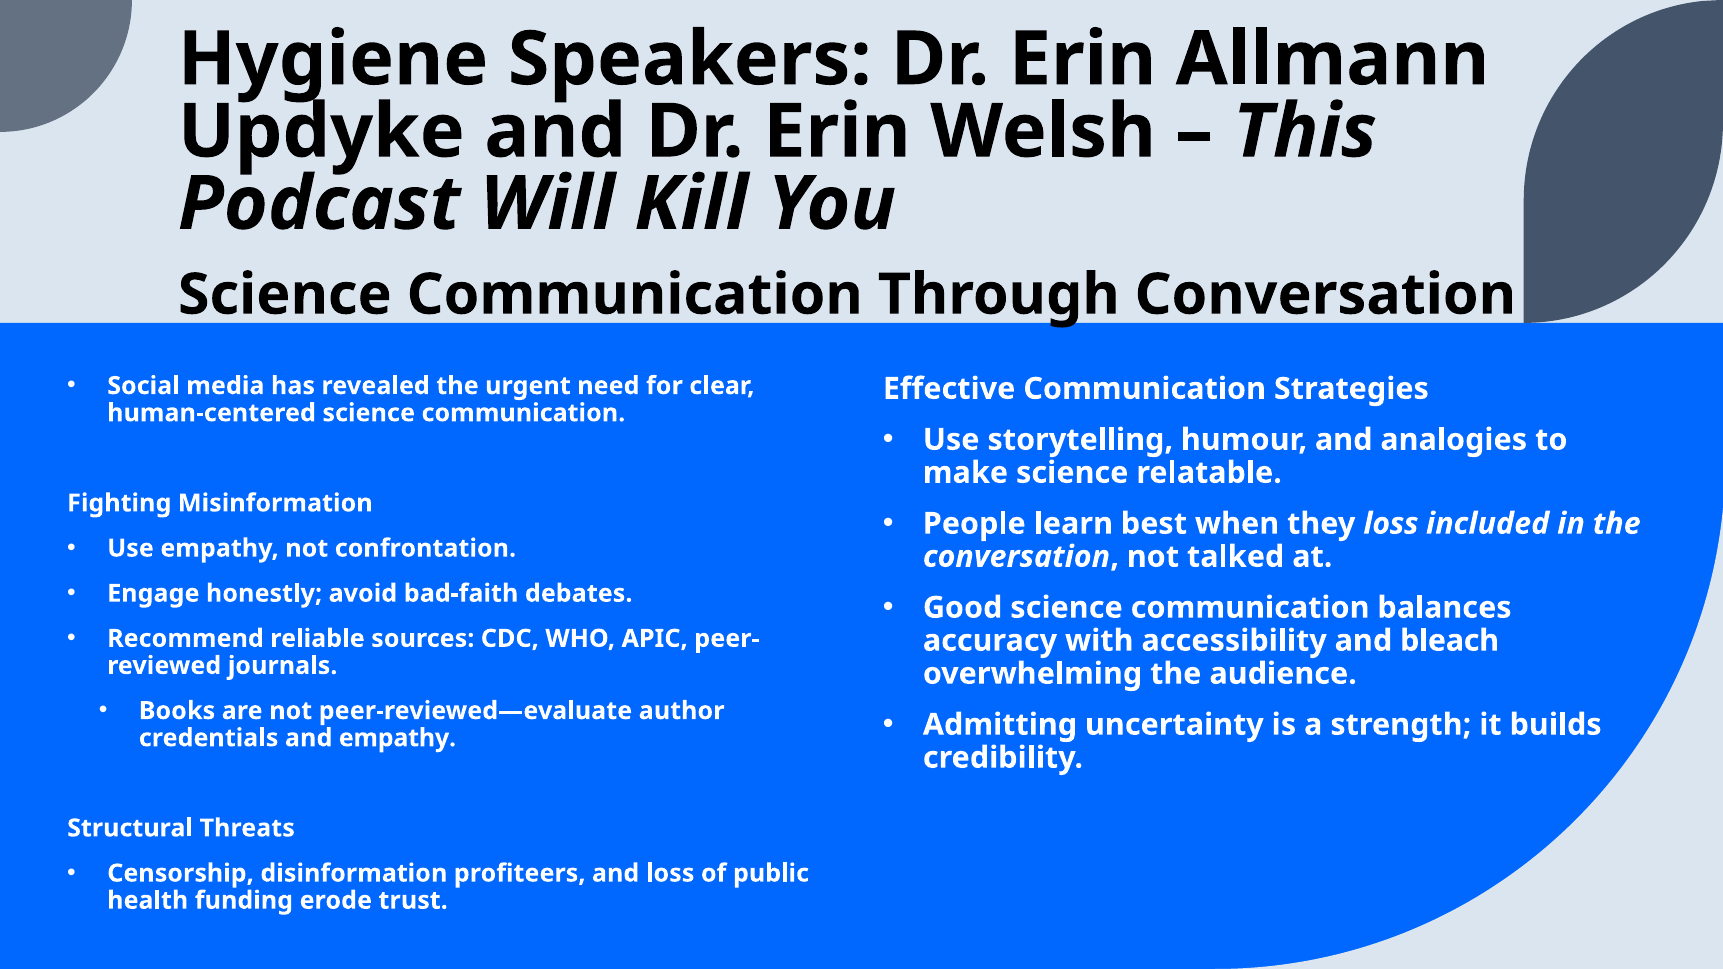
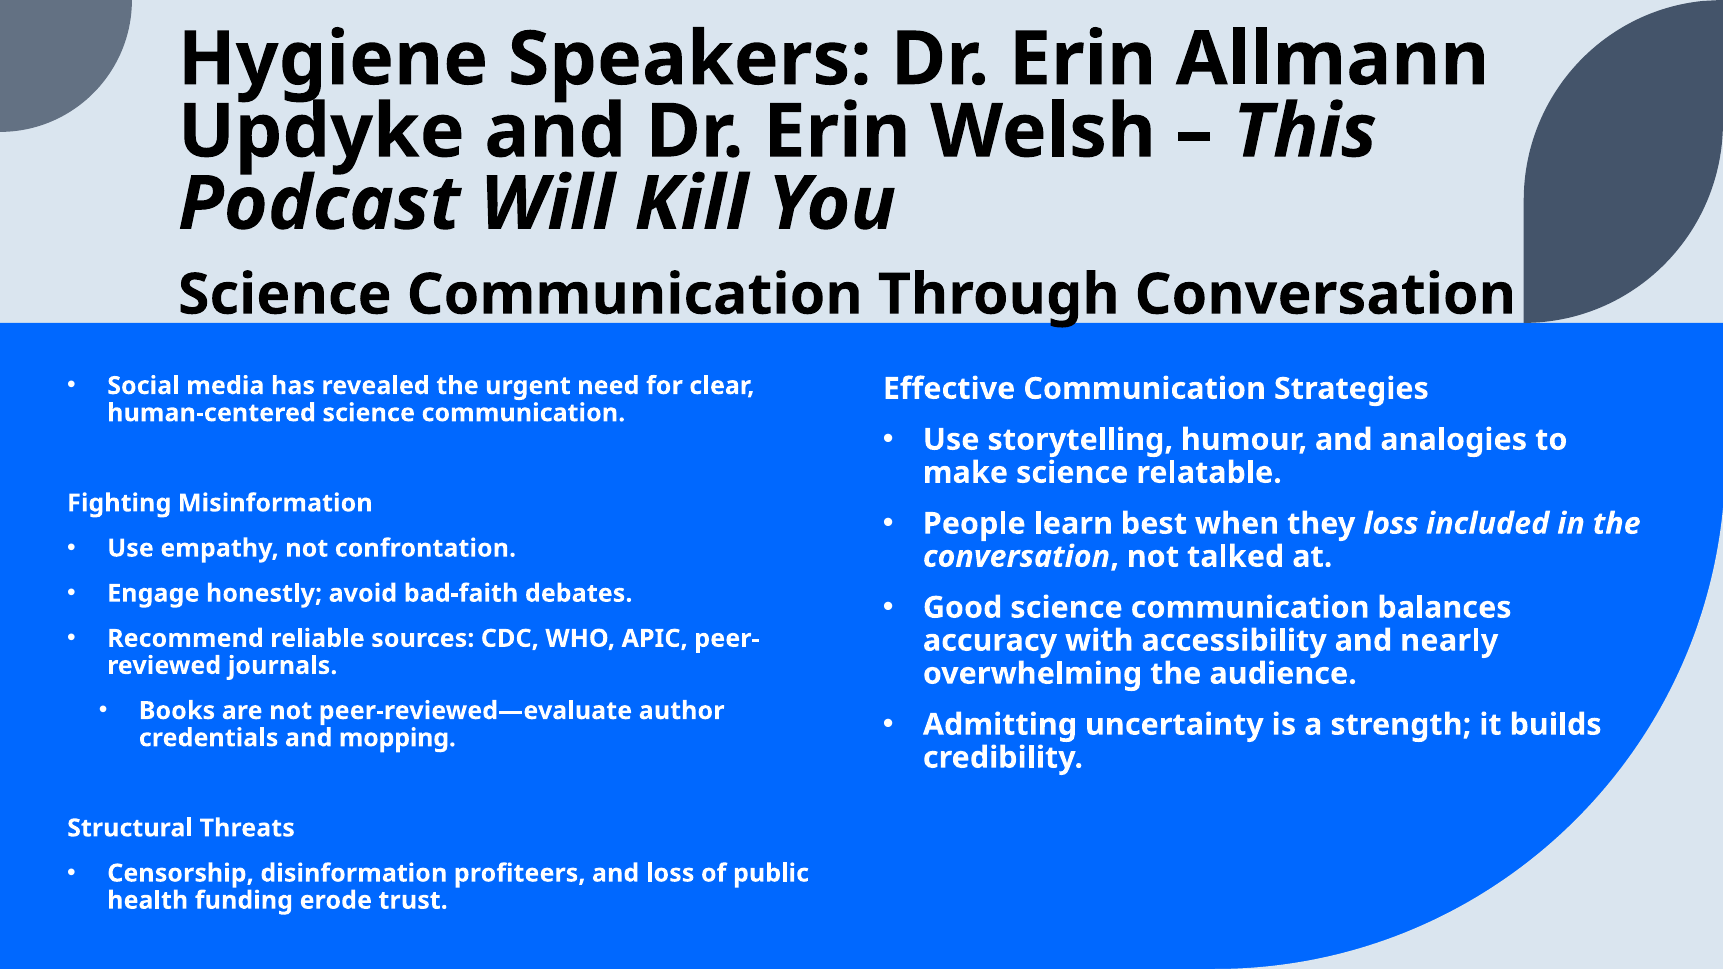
bleach: bleach -> nearly (1449, 641)
and empathy: empathy -> mopping (397, 738)
